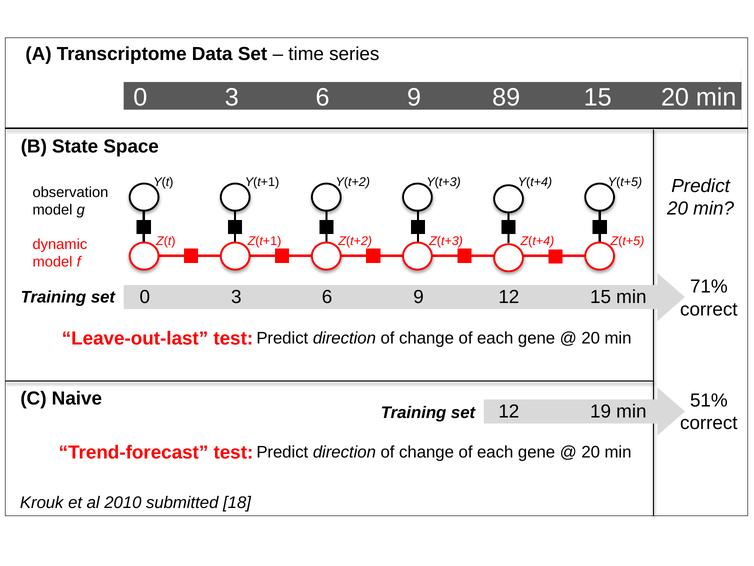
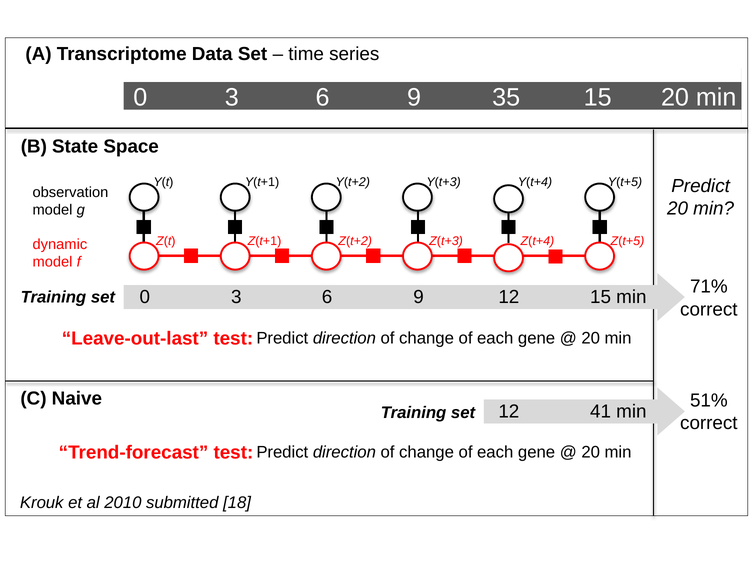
89: 89 -> 35 (506, 97)
19: 19 -> 41 (601, 411)
